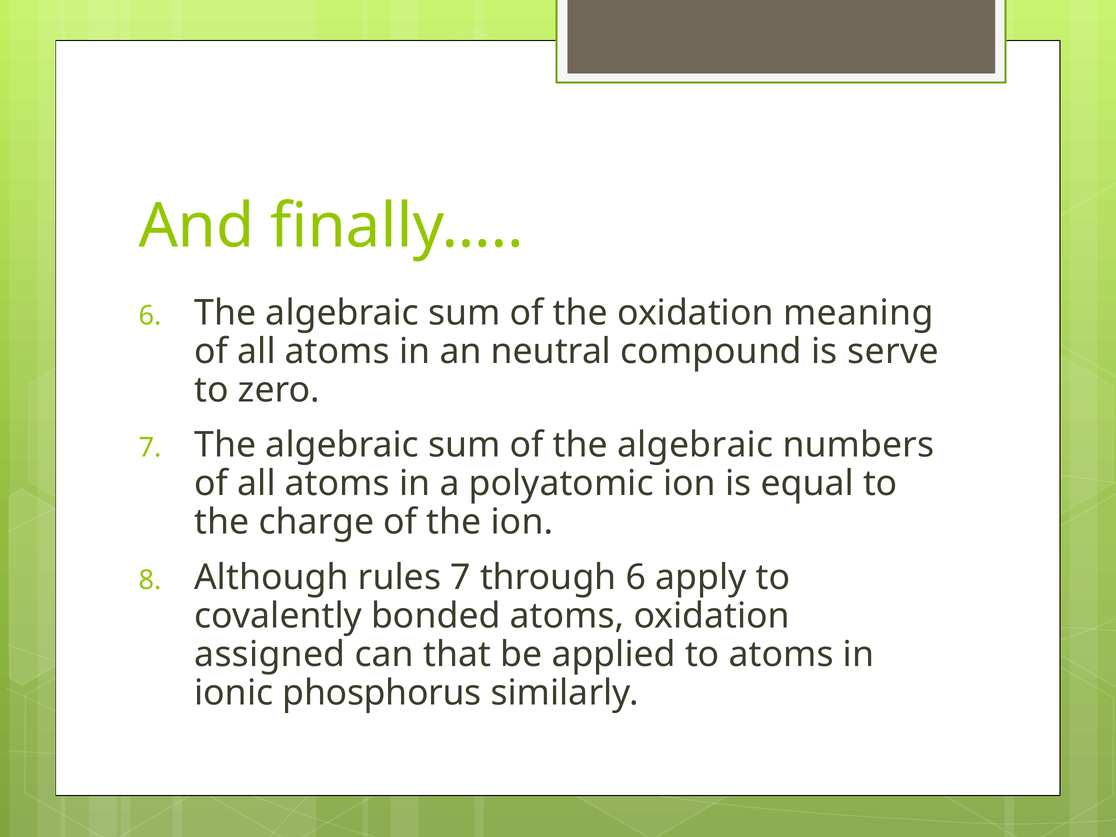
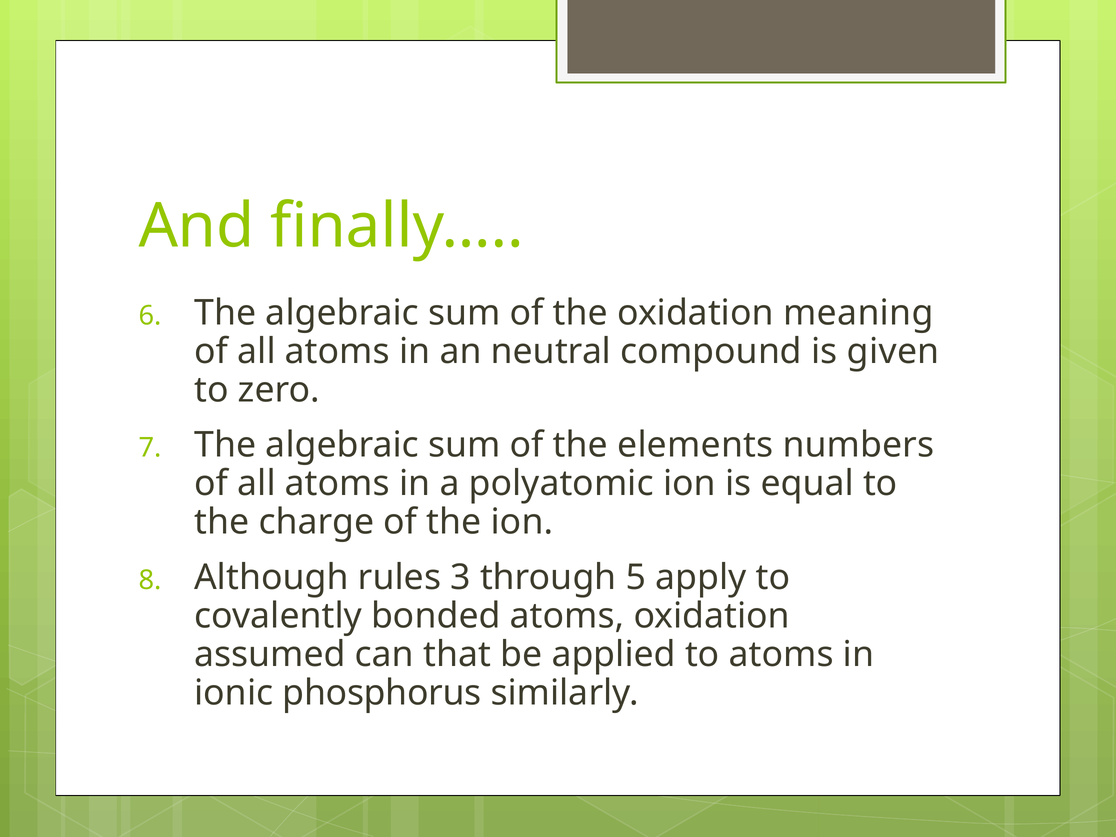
serve: serve -> given (893, 352)
of the algebraic: algebraic -> elements (695, 445)
rules 7: 7 -> 3 (461, 577)
through 6: 6 -> 5 (636, 577)
assigned: assigned -> assumed (270, 654)
